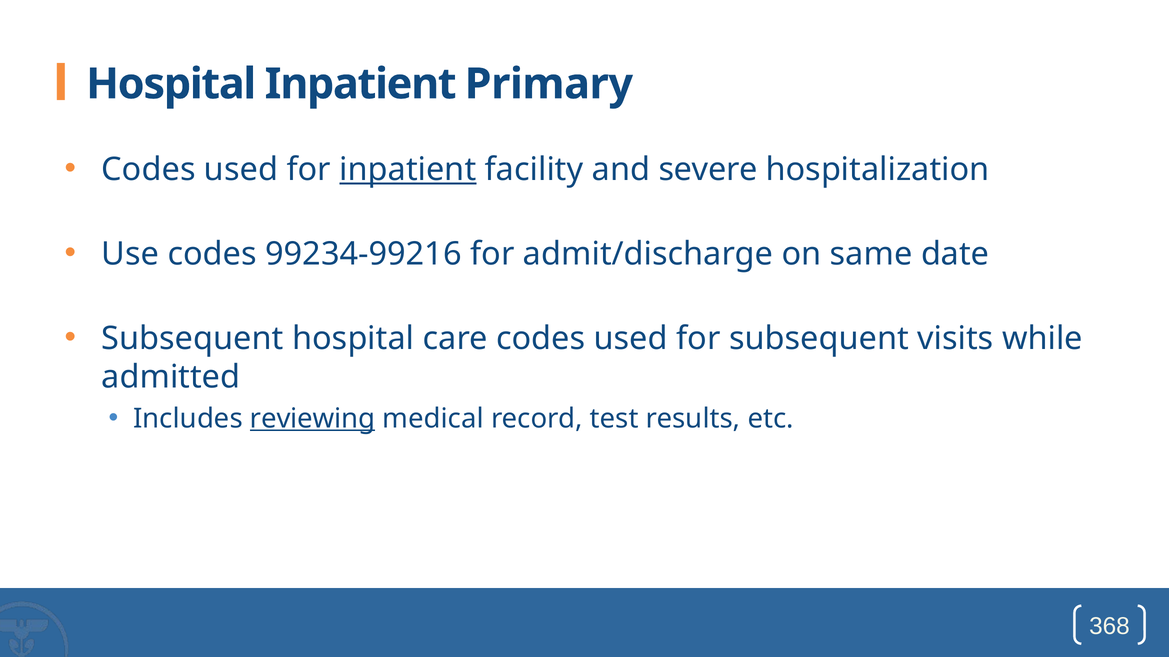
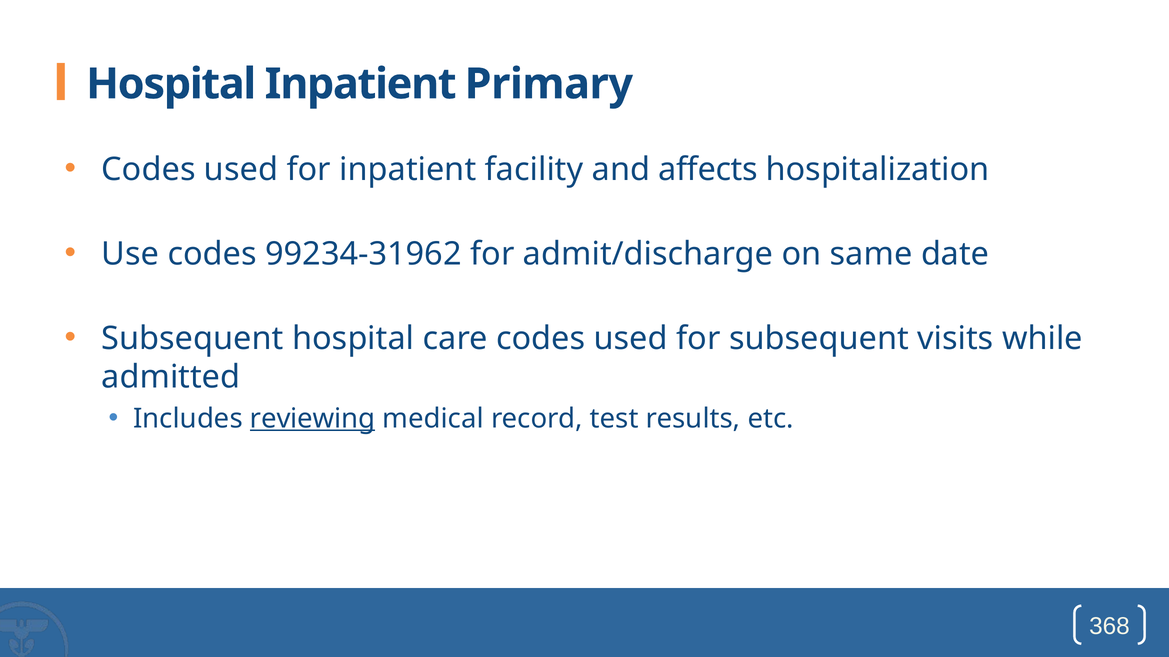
inpatient underline: present -> none (408, 170)
severe: severe -> affects (708, 170)
99234-99216: 99234-99216 -> 99234-31962 (363, 254)
